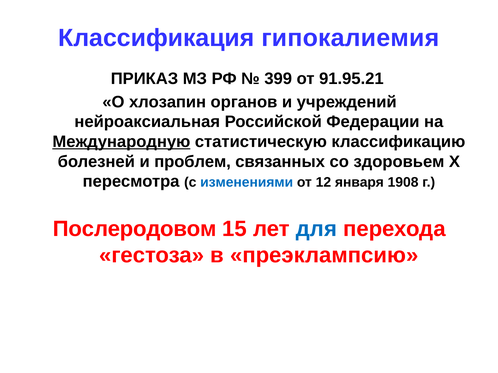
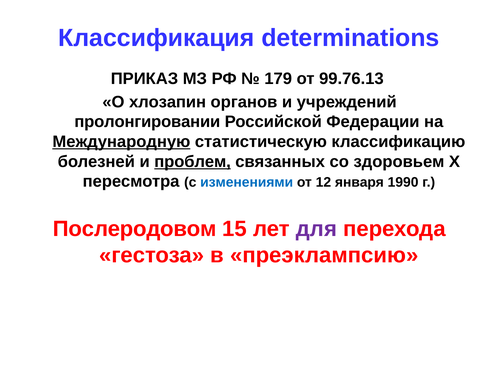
гипокалиемия: гипокалиемия -> determinations (350, 38)
399: 399 -> 179 (278, 79)
91.95.21: 91.95.21 -> 99.76.13 (351, 79)
нейроаксиальная: нейроаксиальная -> пролонгировании (147, 122)
проблем underline: none -> present (193, 162)
1908: 1908 -> 1990 (403, 183)
для colour: blue -> purple (316, 229)
